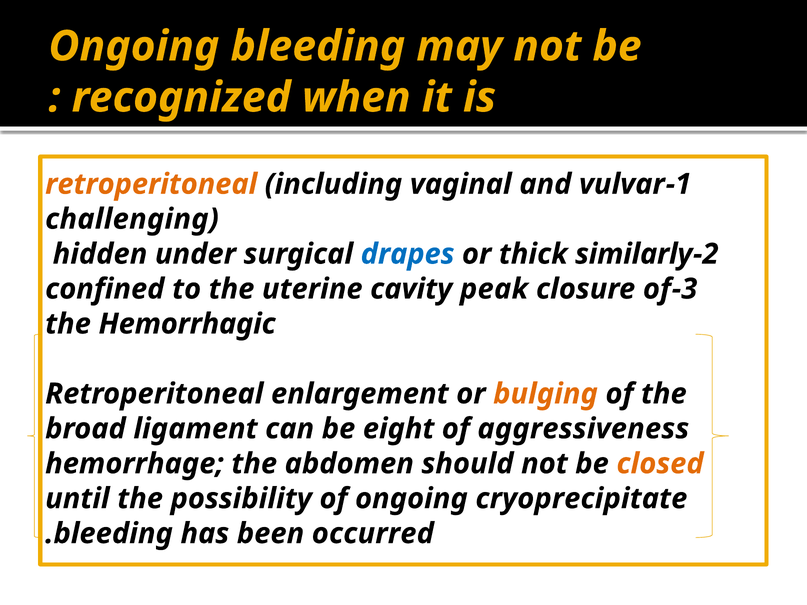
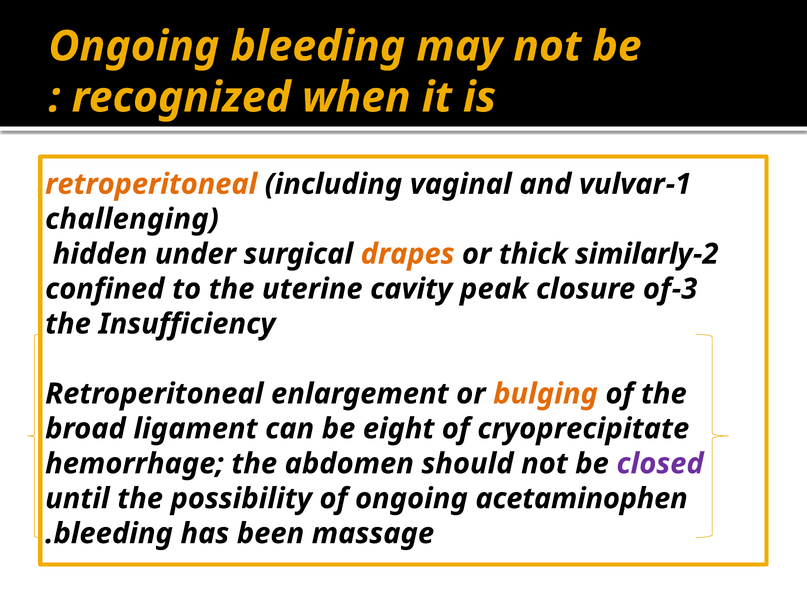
drapes colour: blue -> orange (408, 254)
Hemorrhagic: Hemorrhagic -> Insufficiency (187, 324)
aggressiveness: aggressiveness -> cryoprecipitate (583, 429)
closed colour: orange -> purple (660, 464)
cryoprecipitate: cryoprecipitate -> acetaminophen (582, 499)
occurred: occurred -> massage (373, 534)
